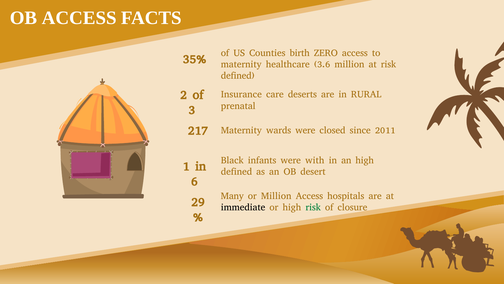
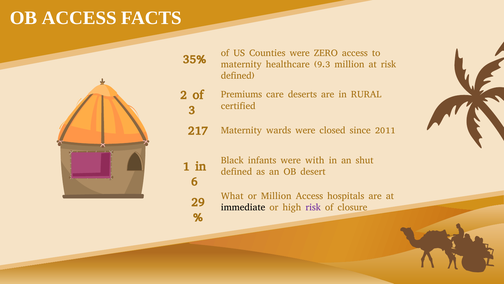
Counties birth: birth -> were (300, 53)
3.6: 3.6 -> 9.3 (322, 64)
Insurance: Insurance -> Premiums (241, 94)
prenatal: prenatal -> certified (238, 106)
an high: high -> shut (365, 160)
Many: Many -> What (232, 196)
risk colour: green -> purple (313, 207)
